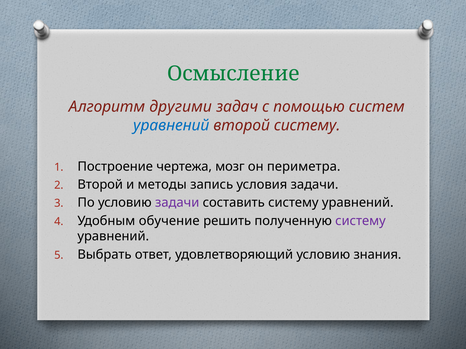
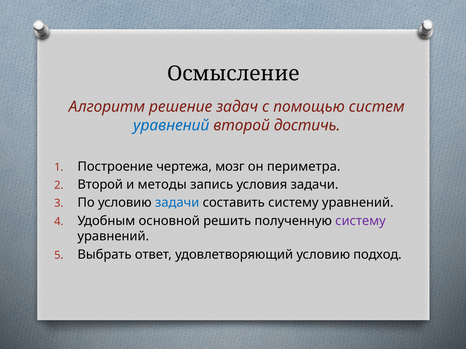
Осмысление colour: green -> black (233, 74)
другими: другими -> решение (181, 107)
второй систему: систему -> достичь (307, 125)
задачи colour: purple -> blue (177, 203)
обучение: обучение -> основной (169, 221)
знания: знания -> подход (377, 255)
